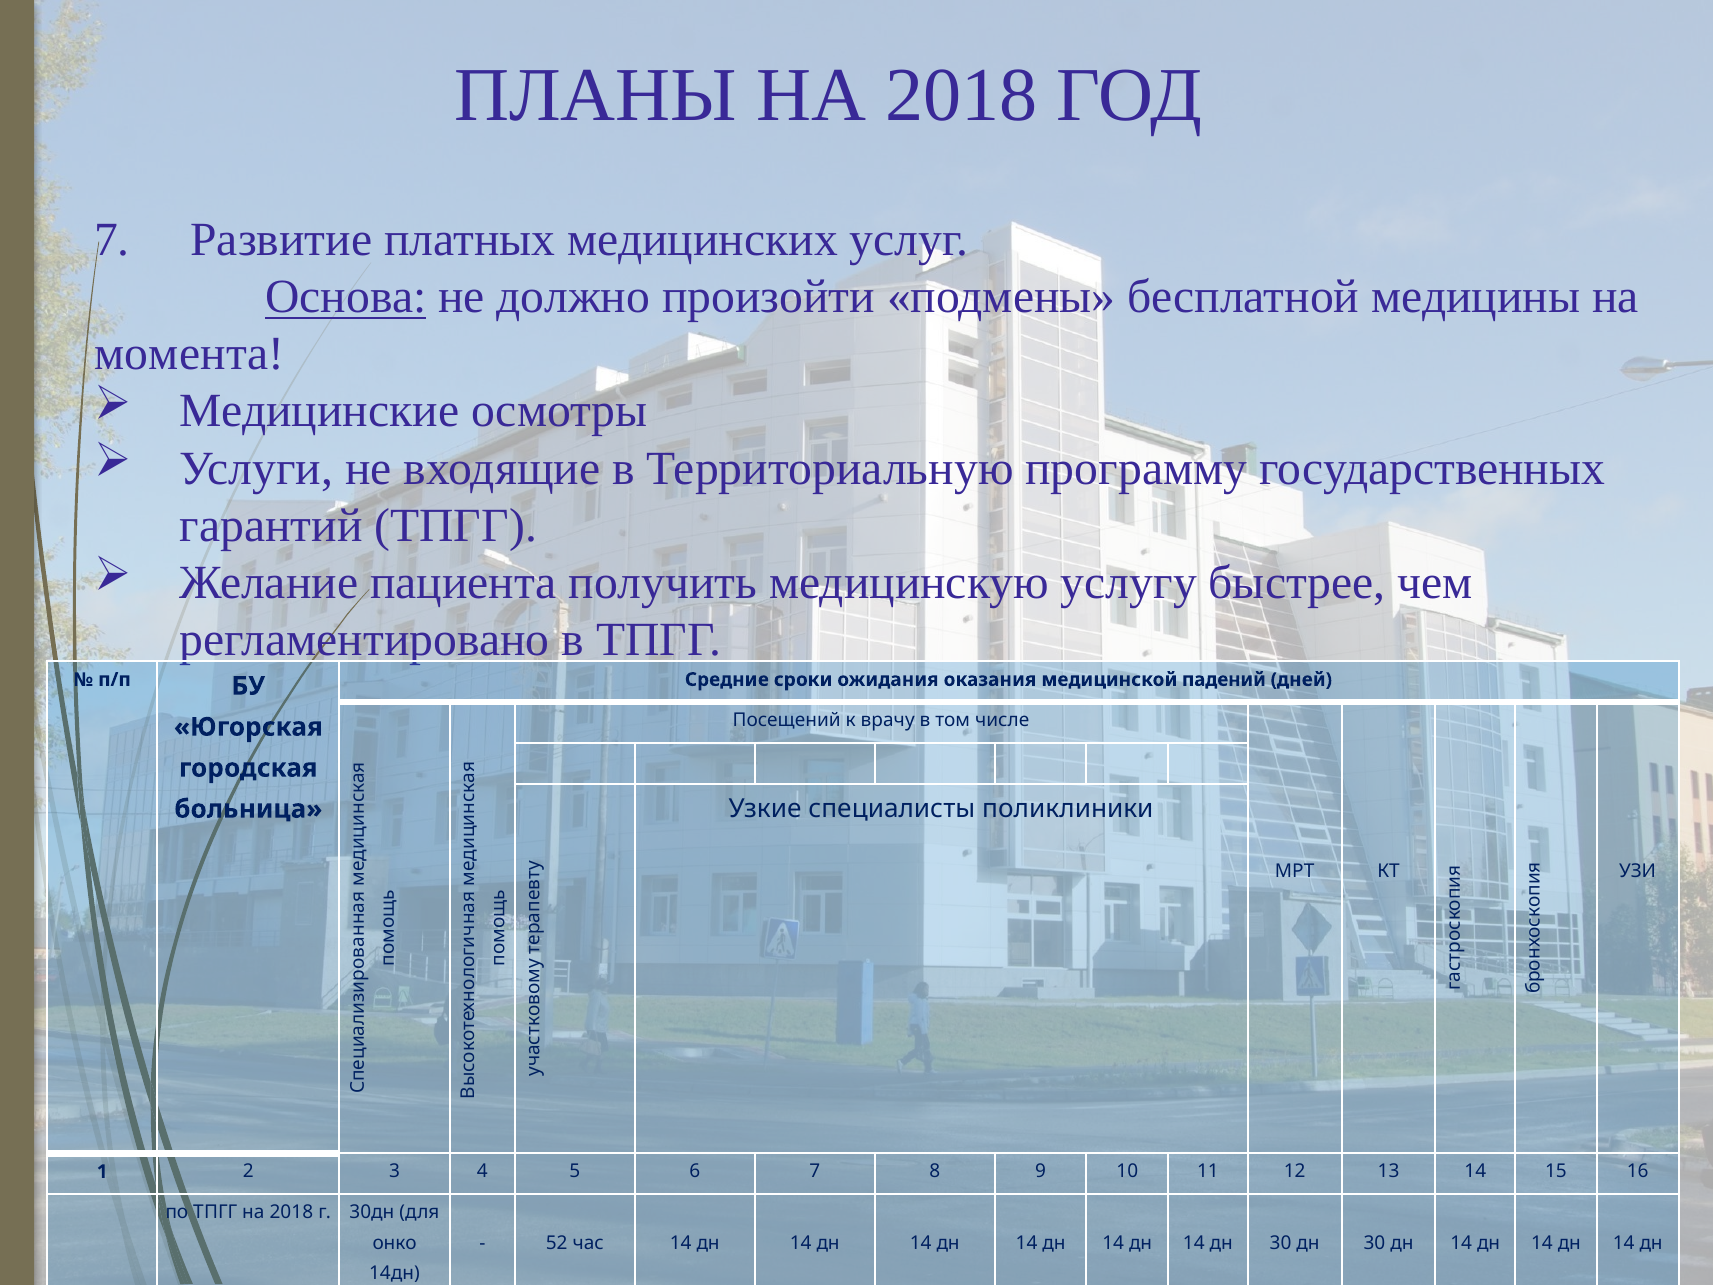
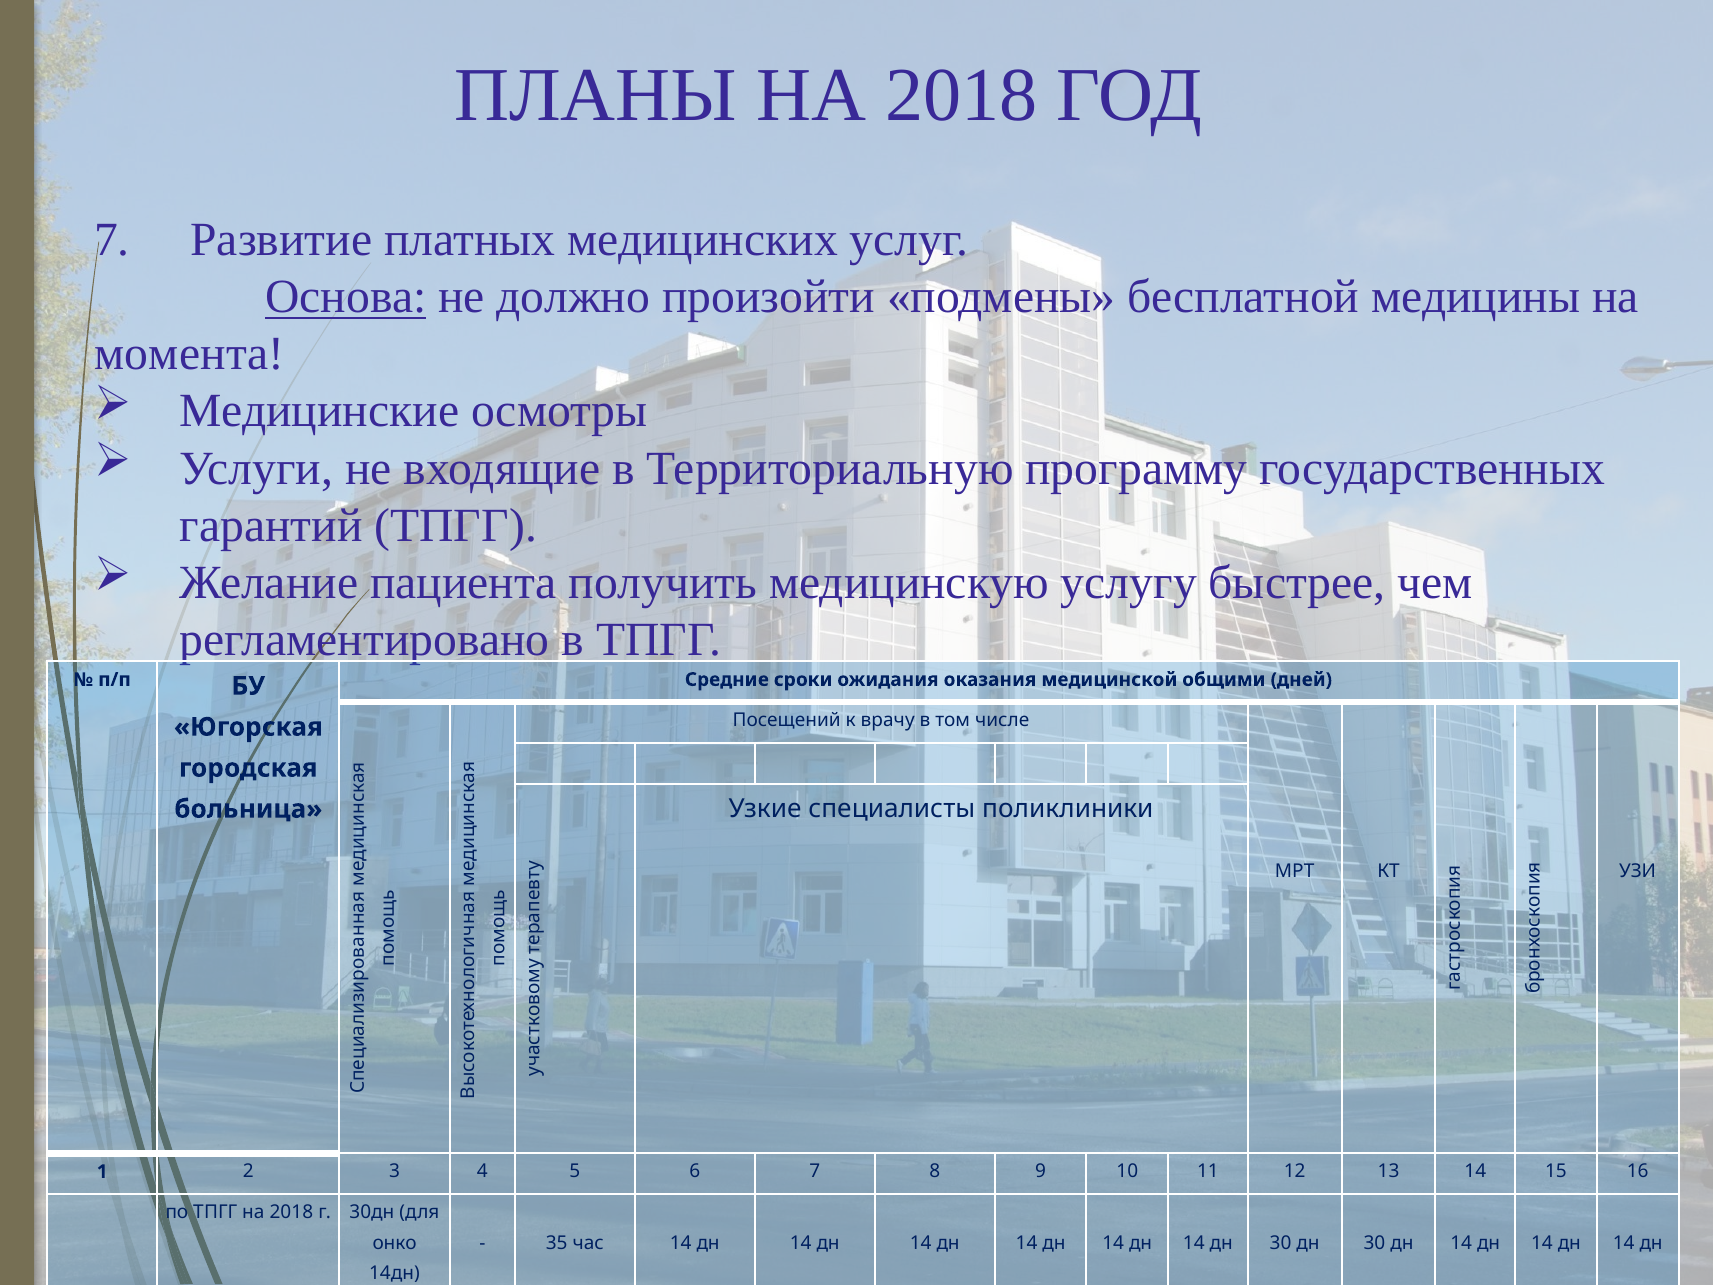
падений: падений -> общими (1224, 679)
52: 52 -> 35 (557, 1243)
